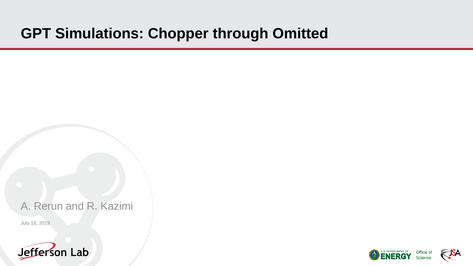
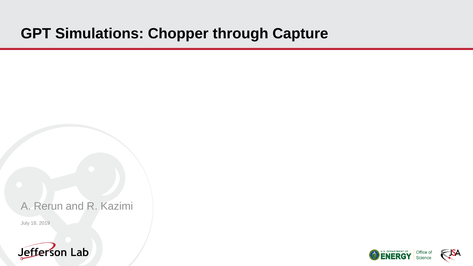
Omitted: Omitted -> Capture (300, 34)
